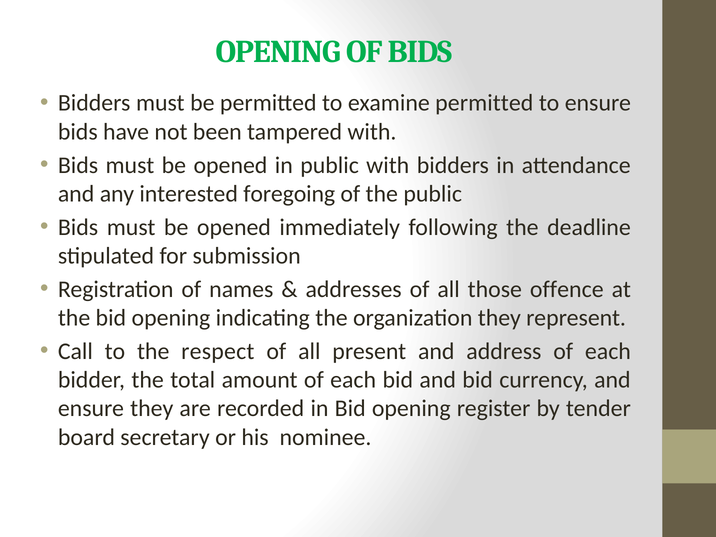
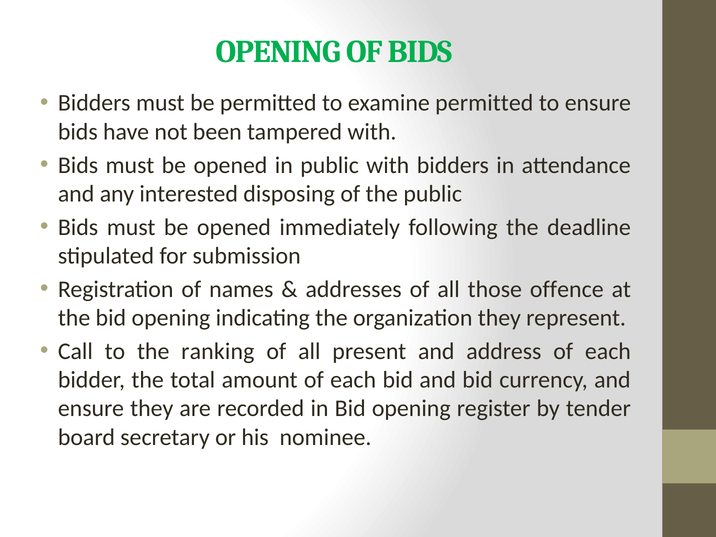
foregoing: foregoing -> disposing (289, 194)
respect: respect -> ranking (218, 351)
